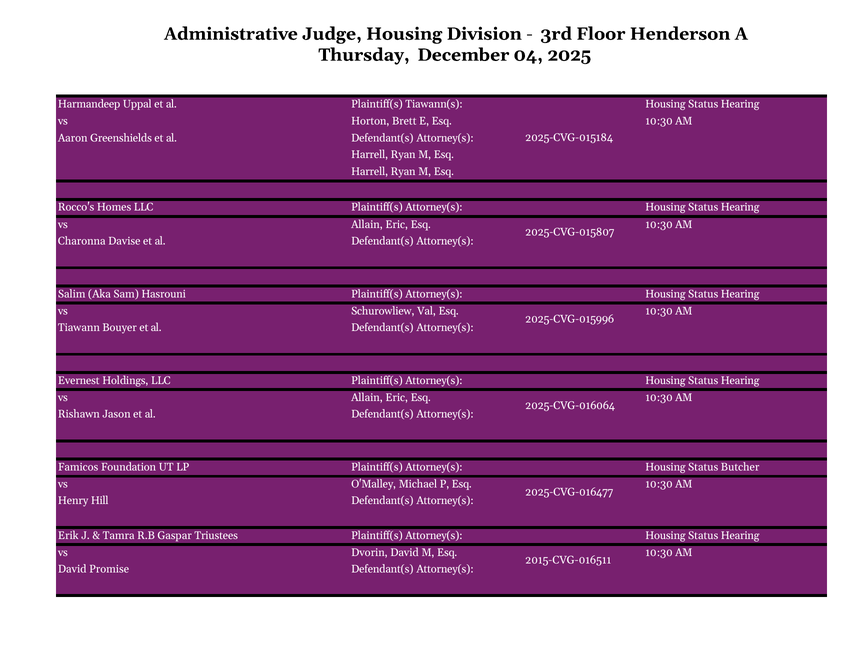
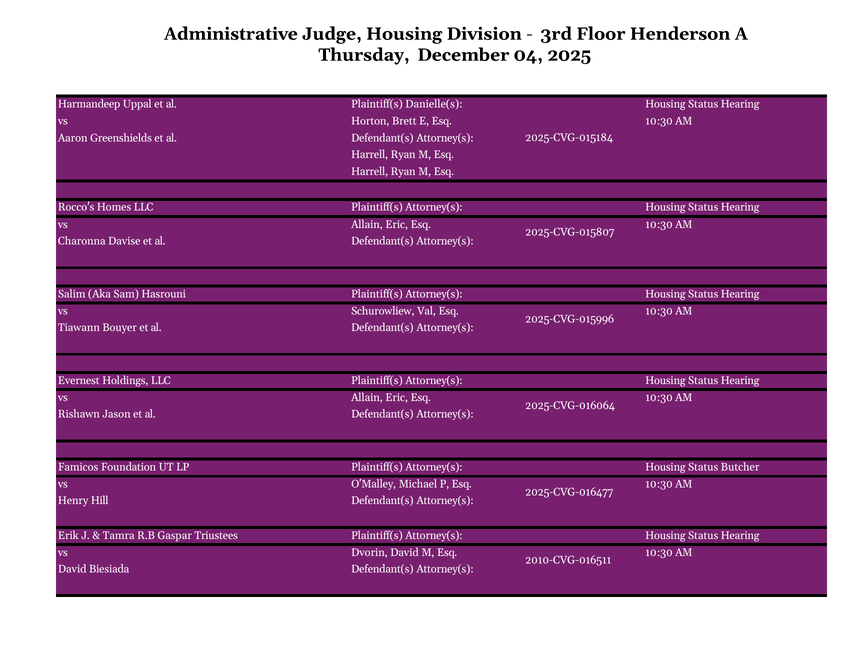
Tiawann(s: Tiawann(s -> Danielle(s (434, 104)
2015-CVG-016511: 2015-CVG-016511 -> 2010-CVG-016511 (568, 560)
Promise: Promise -> Biesiada (109, 569)
